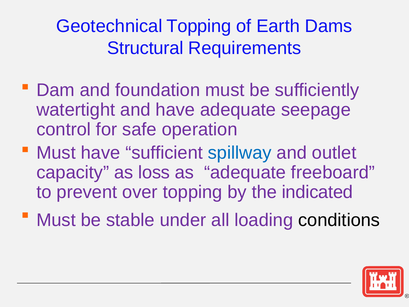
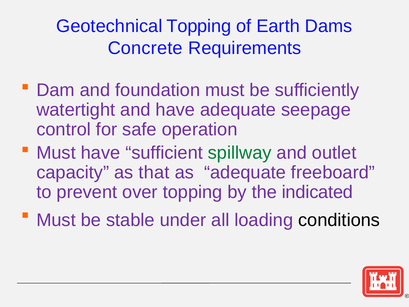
Structural: Structural -> Concrete (145, 48)
spillway colour: blue -> green (240, 153)
loss: loss -> that (154, 172)
